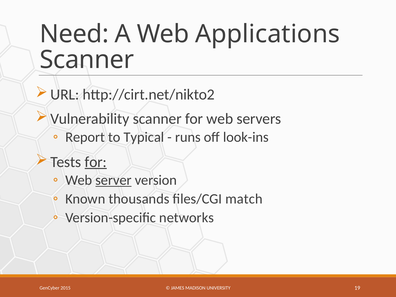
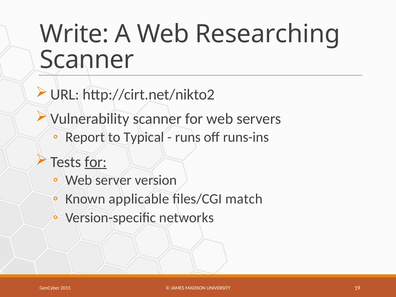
Need: Need -> Write (74, 34)
Applications: Applications -> Researching (268, 34)
look-ins: look-ins -> runs-ins (246, 137)
server underline: present -> none (114, 180)
thousands: thousands -> applicable (139, 199)
